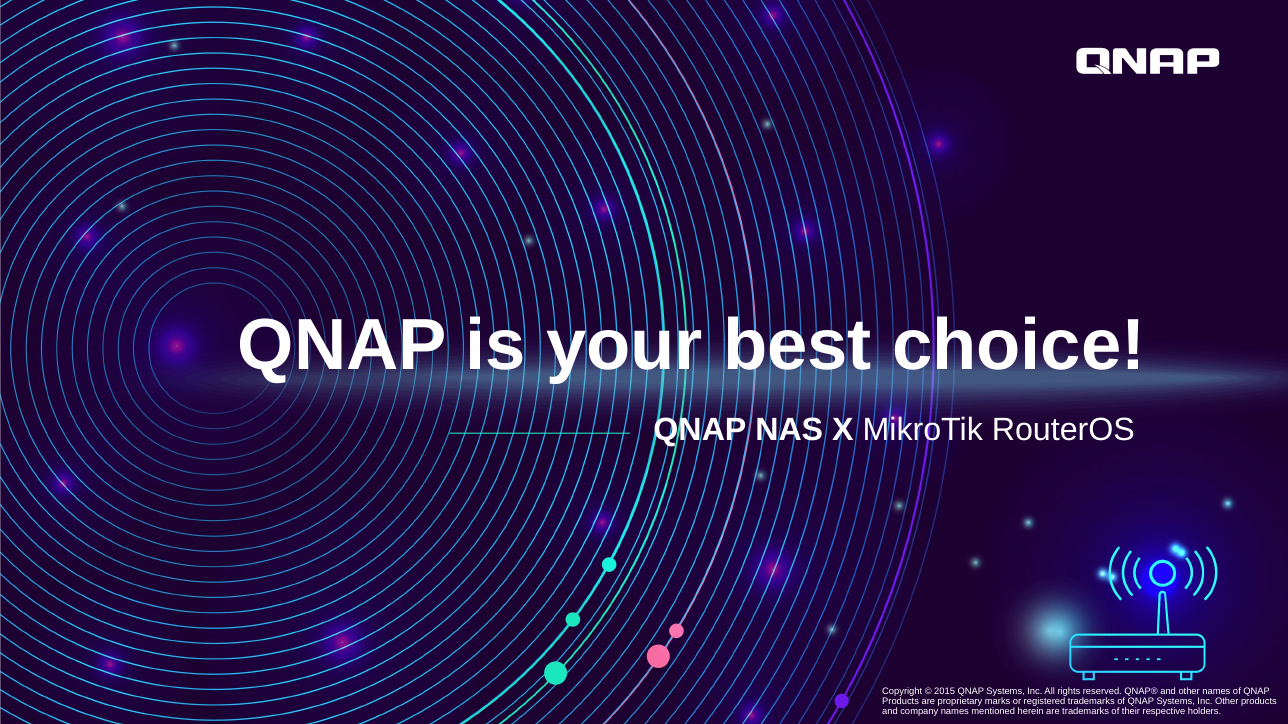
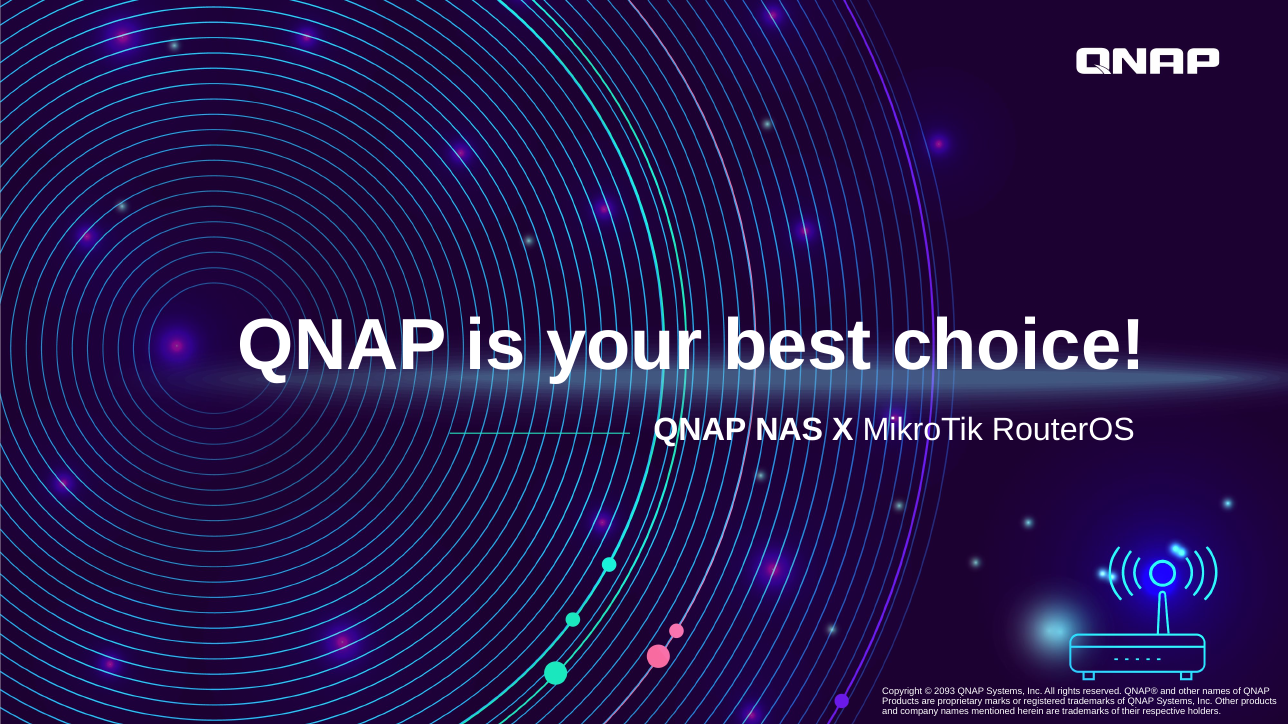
2015: 2015 -> 2093 (945, 692)
